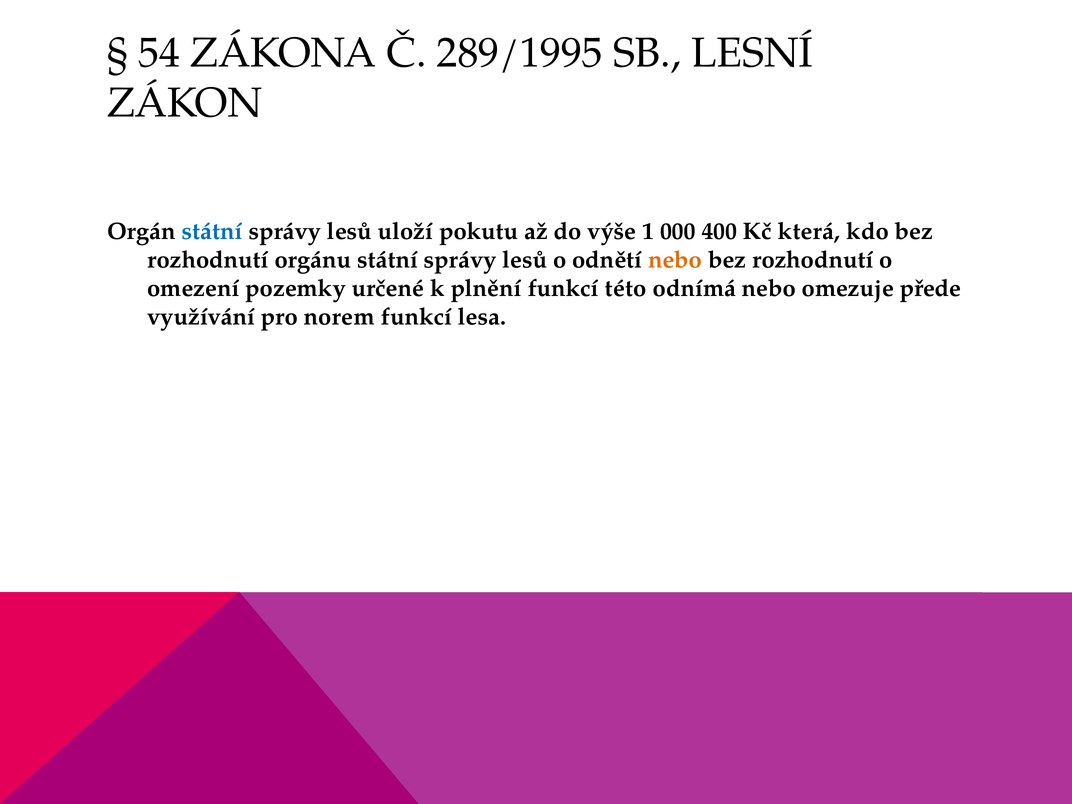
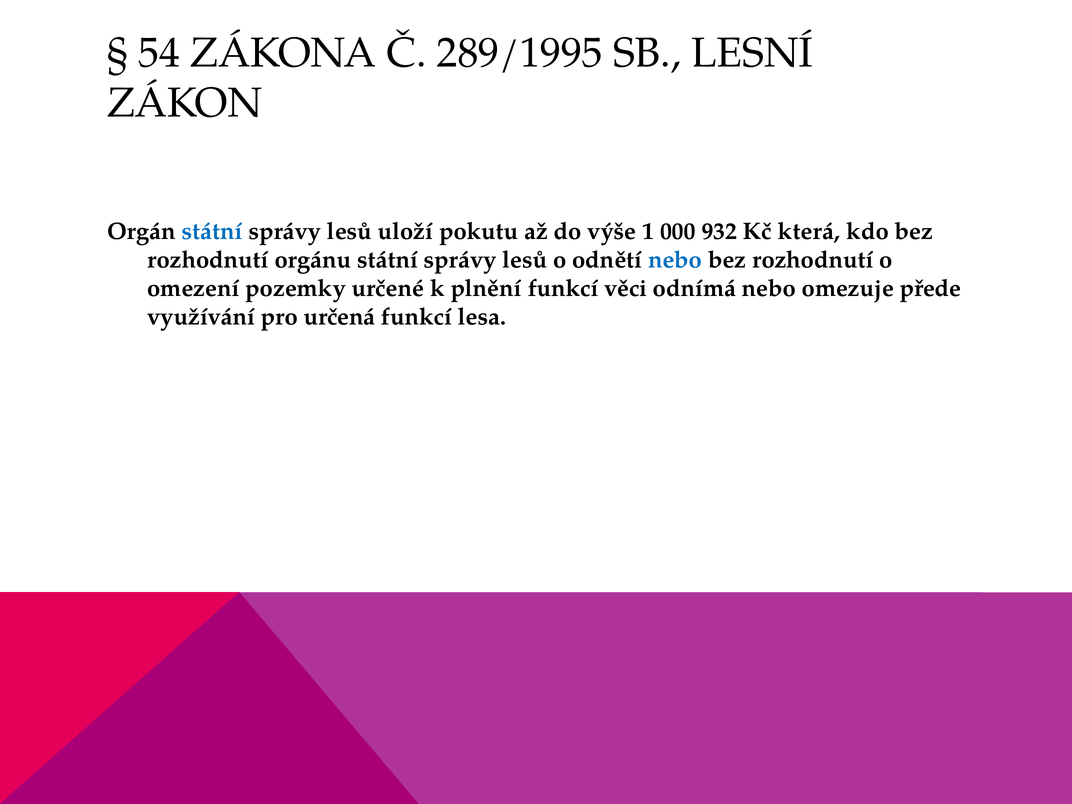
400: 400 -> 932 (719, 231)
nebo colour: orange -> blue (675, 260)
této: této -> věci (626, 288)
norem: norem -> určená (339, 317)
